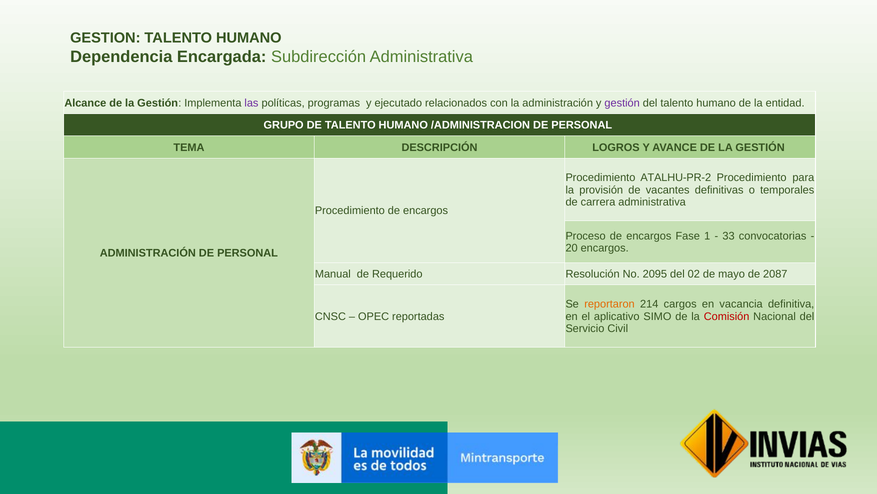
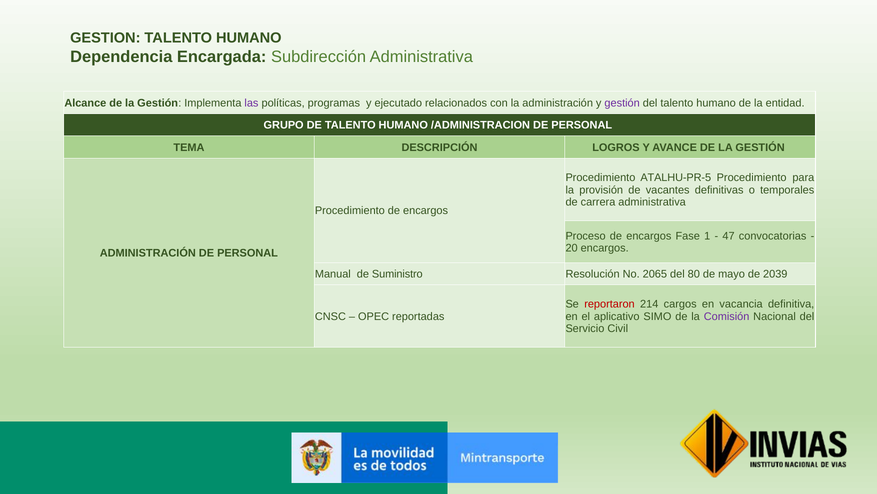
ATALHU-PR-2: ATALHU-PR-2 -> ATALHU-PR-5 (676, 177)
33: 33 -> 47 (729, 236)
Requerido: Requerido -> Suministro (397, 274)
2095: 2095 -> 2065 (655, 274)
02: 02 -> 80 (694, 274)
2087: 2087 -> 2039 (775, 274)
reportaron colour: orange -> red (609, 304)
Comisión colour: red -> purple (727, 316)
